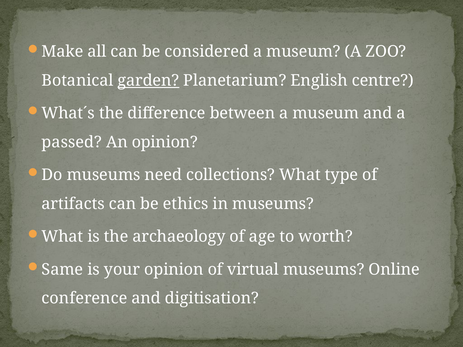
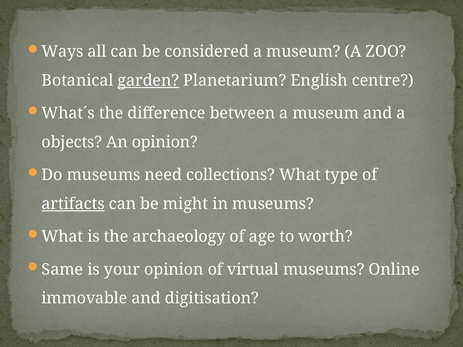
Make: Make -> Ways (62, 52)
passed: passed -> objects (72, 142)
artifacts underline: none -> present (73, 204)
ethics: ethics -> might (186, 204)
conference: conference -> immovable (85, 299)
